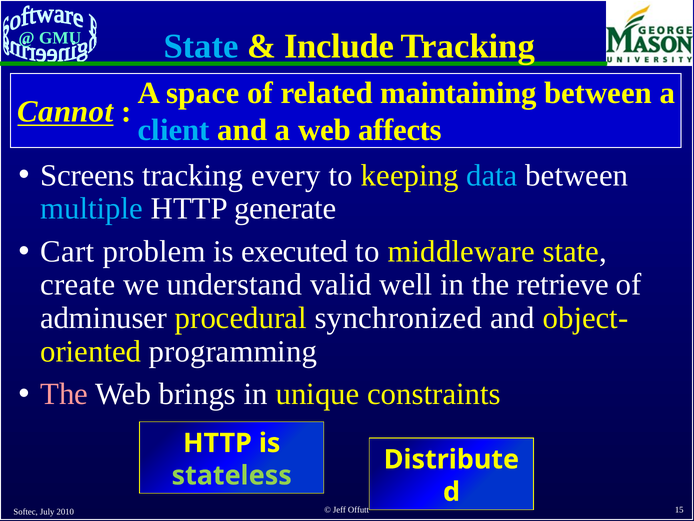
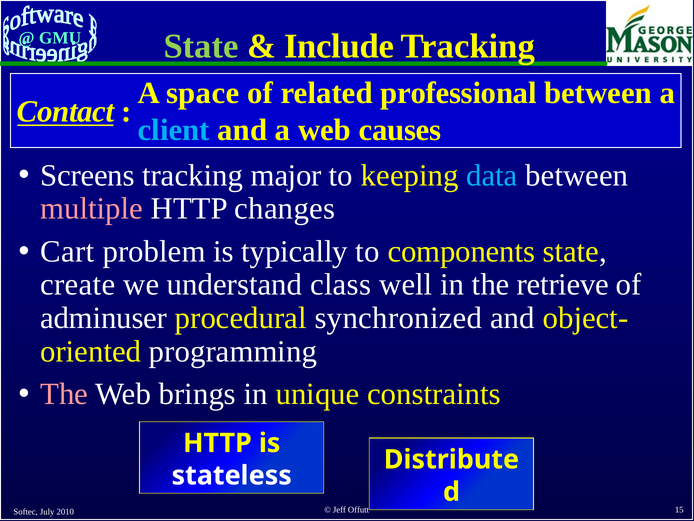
State colour: light blue -> light green (201, 46)
maintaining: maintaining -> professional (458, 93)
Cannot: Cannot -> Contact (66, 112)
affects: affects -> causes (400, 130)
every: every -> major (286, 175)
multiple colour: light blue -> pink (92, 209)
generate: generate -> changes (285, 209)
executed: executed -> typically (295, 251)
middleware: middleware -> components (461, 251)
valid: valid -> class (341, 285)
stateless colour: light green -> white (232, 475)
